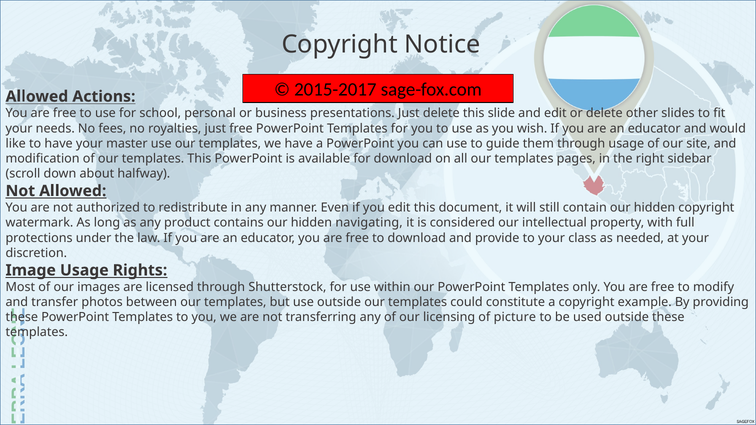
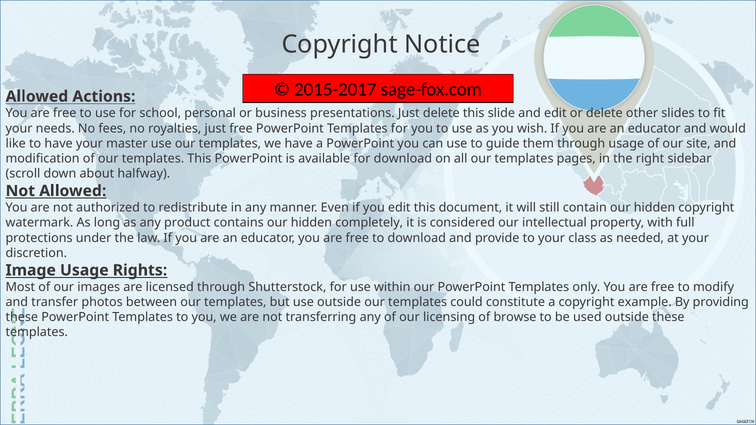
navigating: navigating -> completely (369, 223)
picture: picture -> browse (515, 317)
